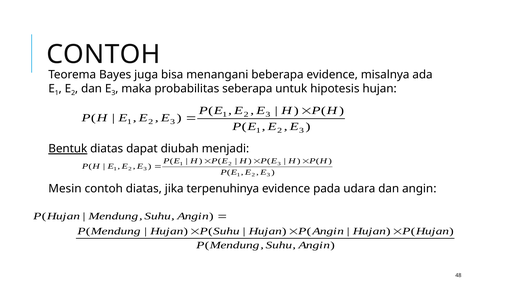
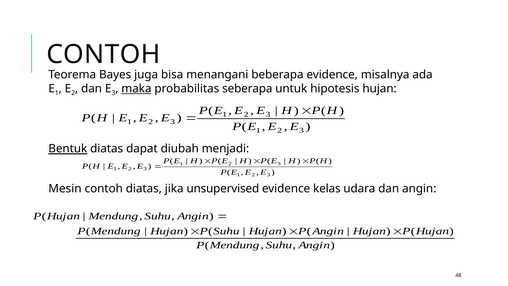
maka underline: none -> present (136, 88)
terpenuhinya: terpenuhinya -> unsupervised (223, 189)
pada: pada -> kelas (327, 189)
